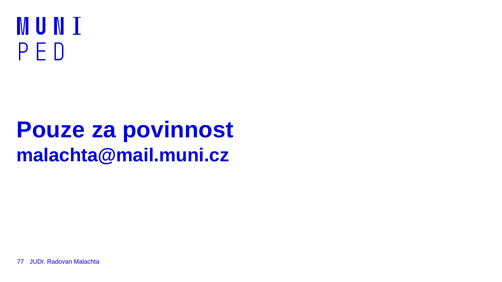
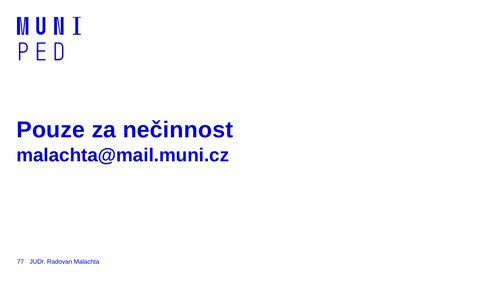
povinnost: povinnost -> nečinnost (178, 130)
